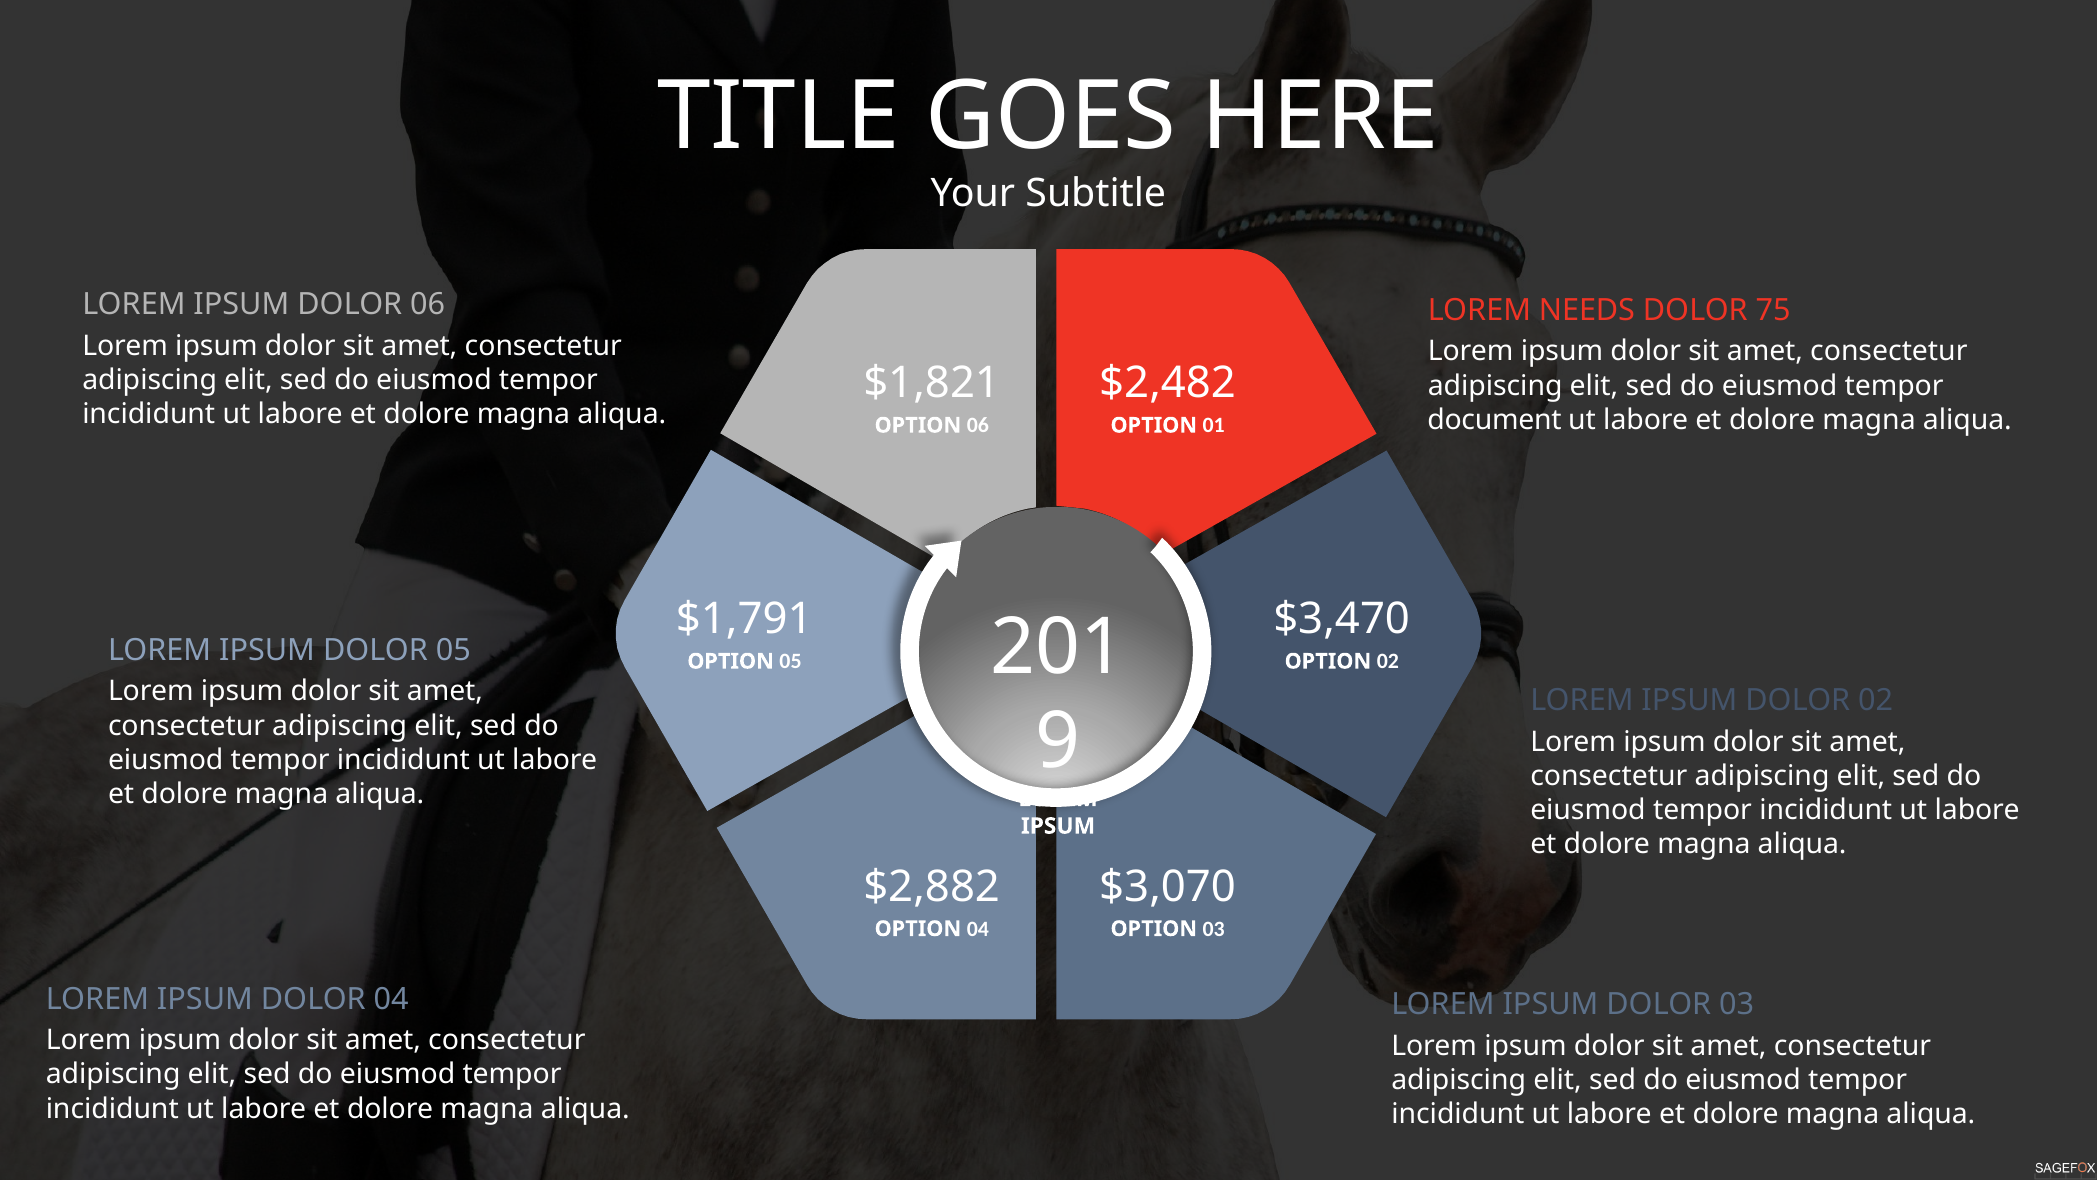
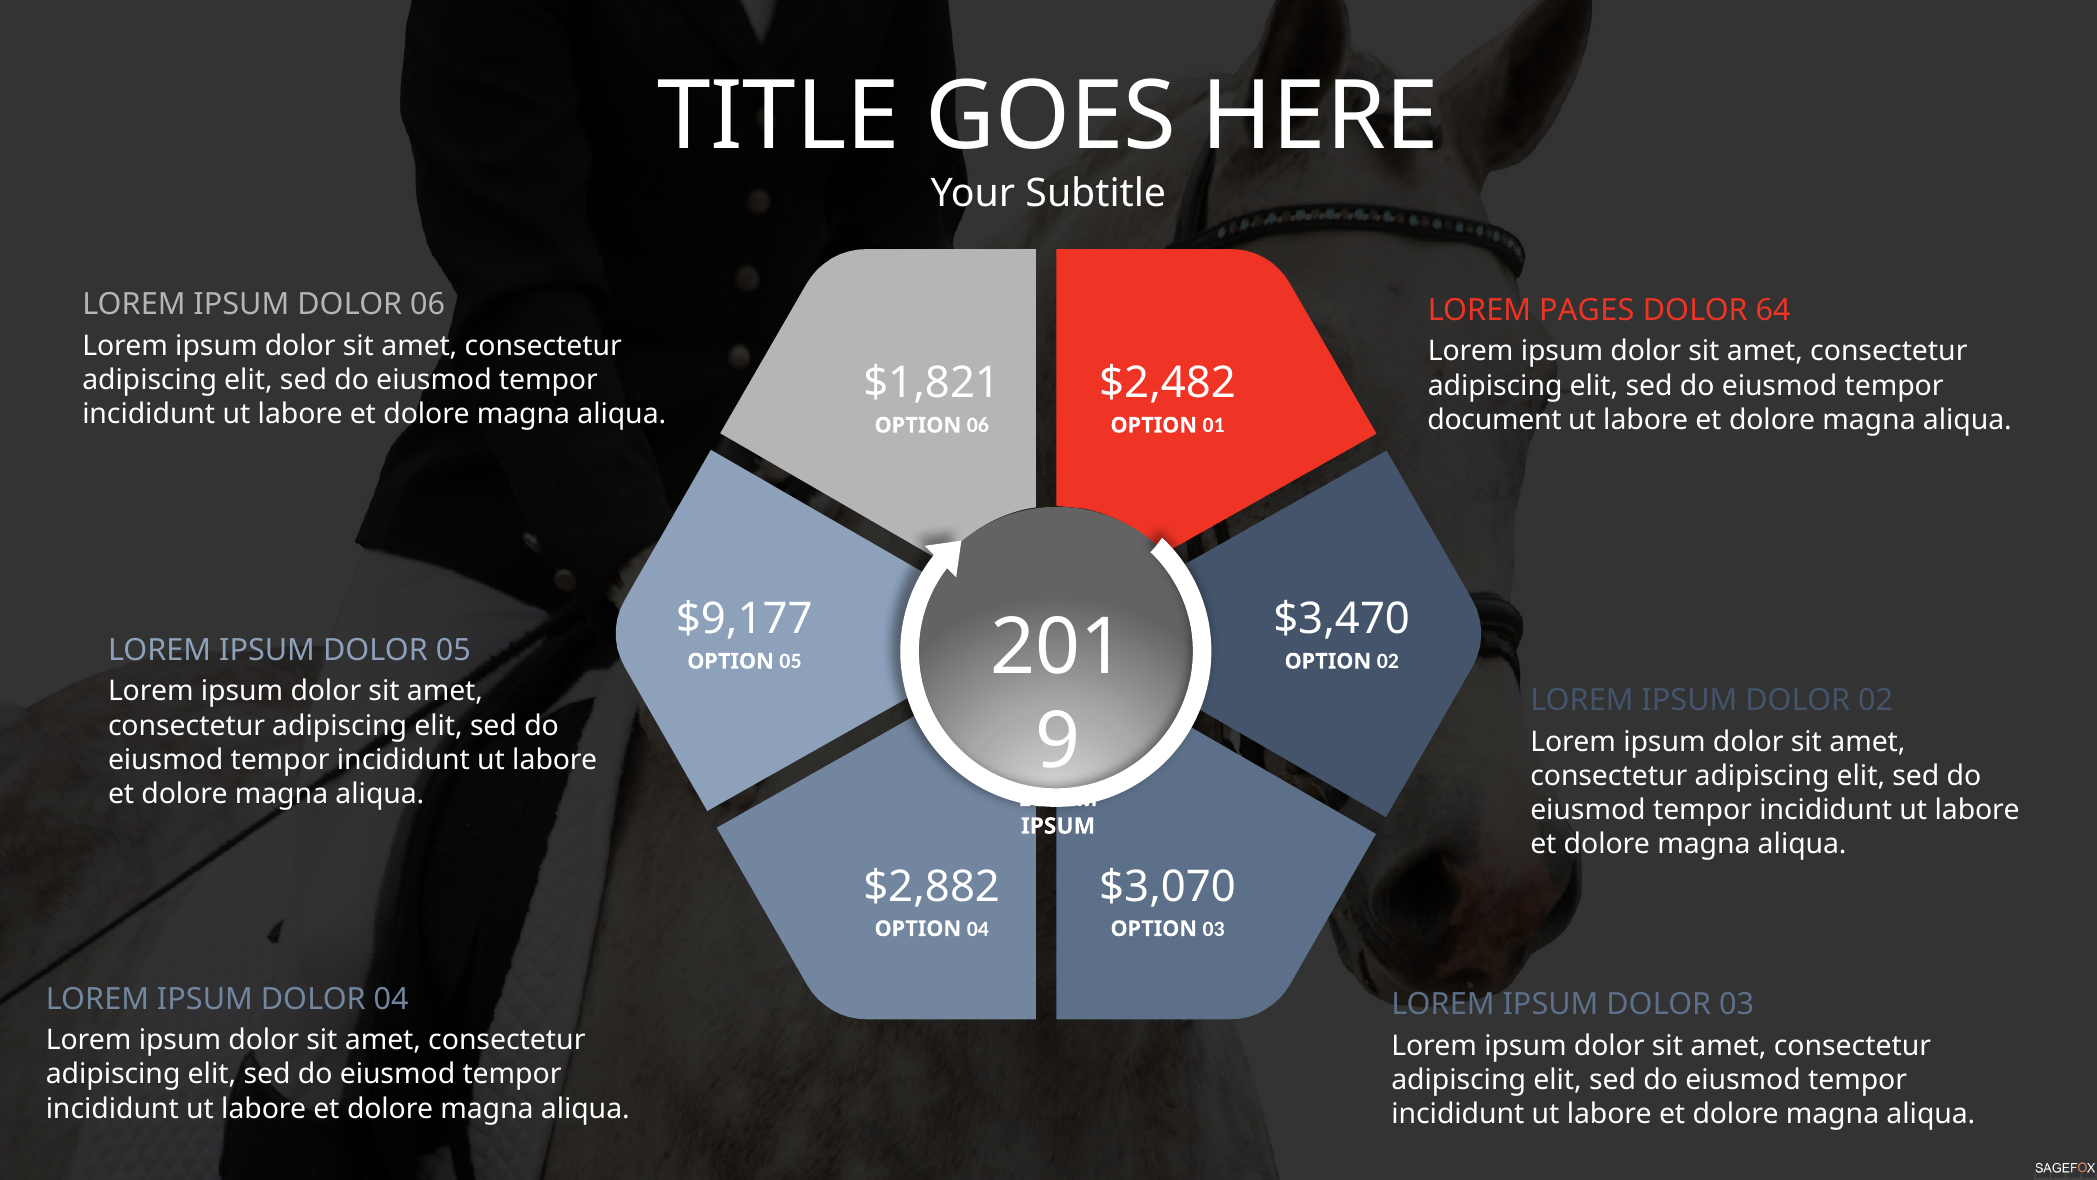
NEEDS: NEEDS -> PAGES (1587, 310)
75: 75 -> 64 (1773, 310)
$1,791: $1,791 -> $9,177 (744, 619)
